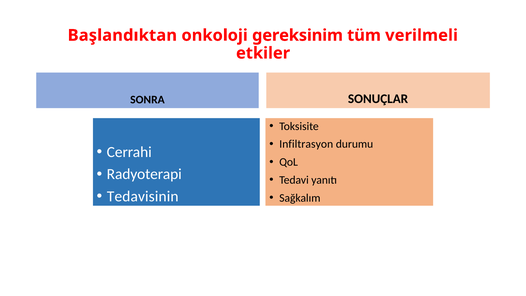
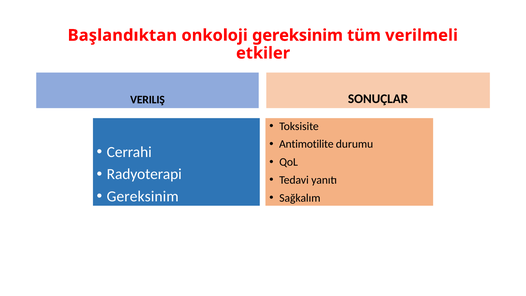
SONRA: SONRA -> VERILIŞ (148, 100)
Infiltrasyon: Infiltrasyon -> Antimotilite (306, 144)
Tedavisinin: Tedavisinin -> Gereksinim (143, 196)
